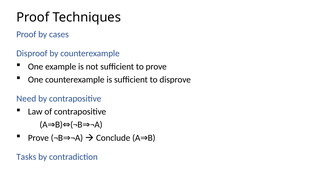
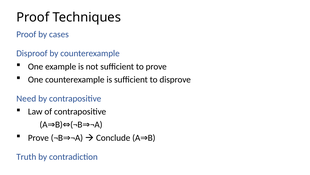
Tasks: Tasks -> Truth (26, 156)
